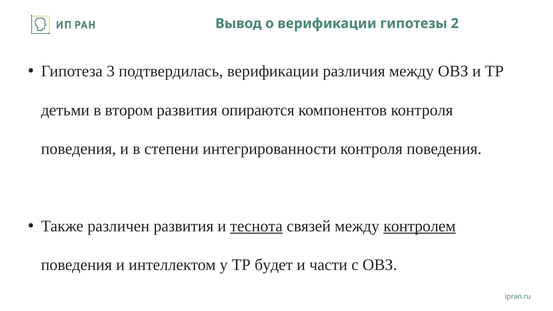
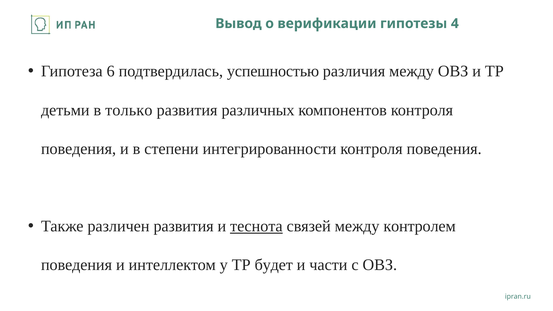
2: 2 -> 4 (455, 24)
3: 3 -> 6 (111, 71)
подтвердилась верификации: верификации -> успешностью (273, 71)
втором: втором -> только (129, 110)
опираются: опираются -> различных (258, 110)
контролем underline: present -> none (420, 226)
